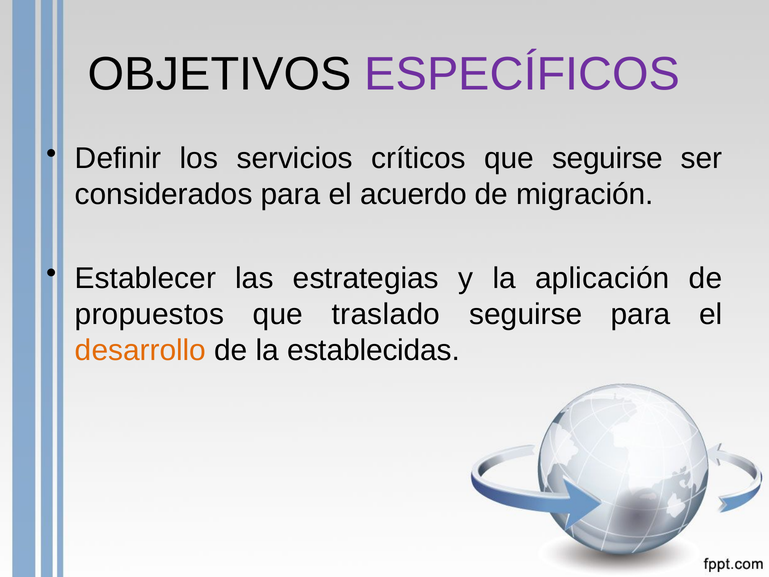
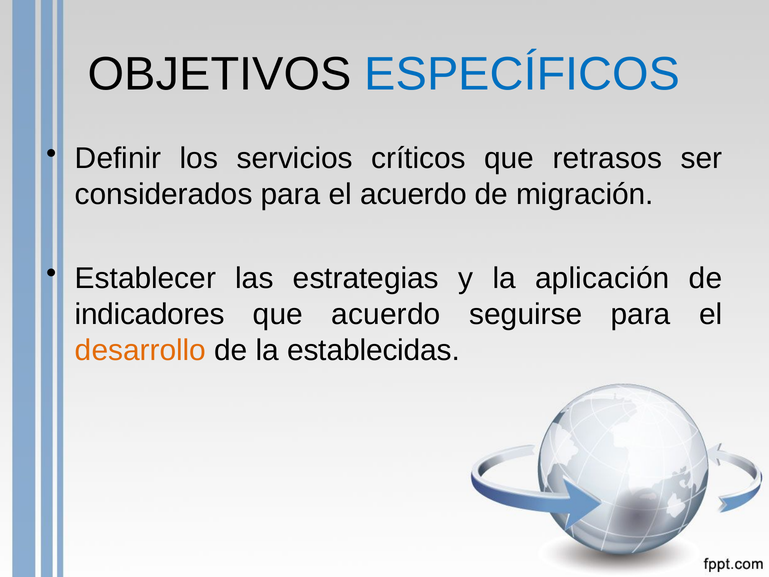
ESPECÍFICOS colour: purple -> blue (522, 74)
que seguirse: seguirse -> retrasos (607, 158)
propuestos: propuestos -> indicadores (150, 314)
que traslado: traslado -> acuerdo (386, 314)
